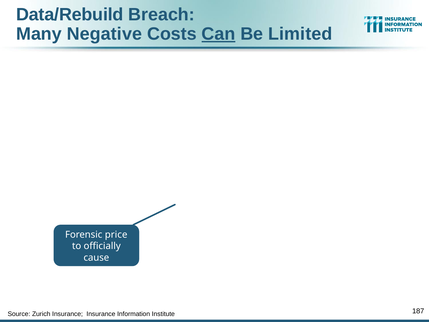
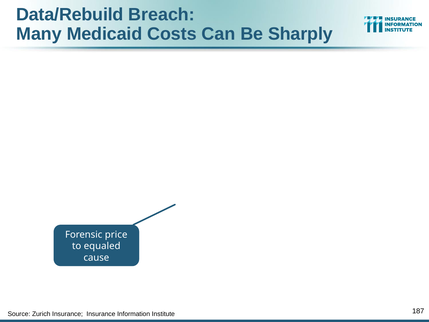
Negative: Negative -> Medicaid (104, 34)
Can underline: present -> none (219, 34)
Limited: Limited -> Sharply (300, 34)
officially: officially -> equaled (102, 246)
